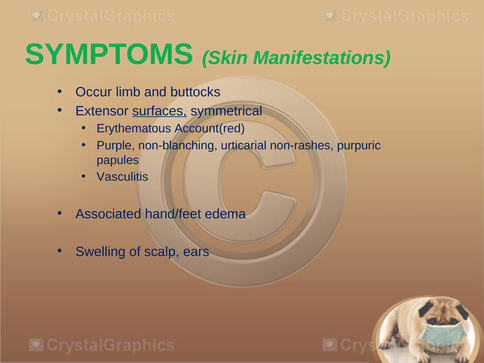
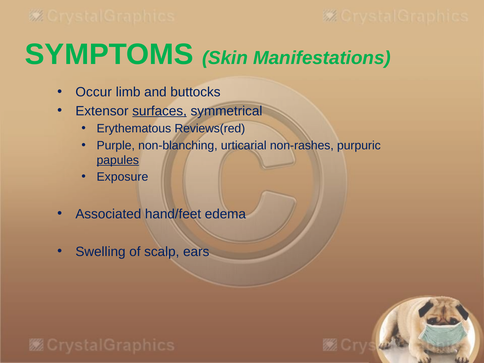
Account(red: Account(red -> Reviews(red (210, 129)
papules underline: none -> present (118, 160)
Vasculitis: Vasculitis -> Exposure (122, 177)
